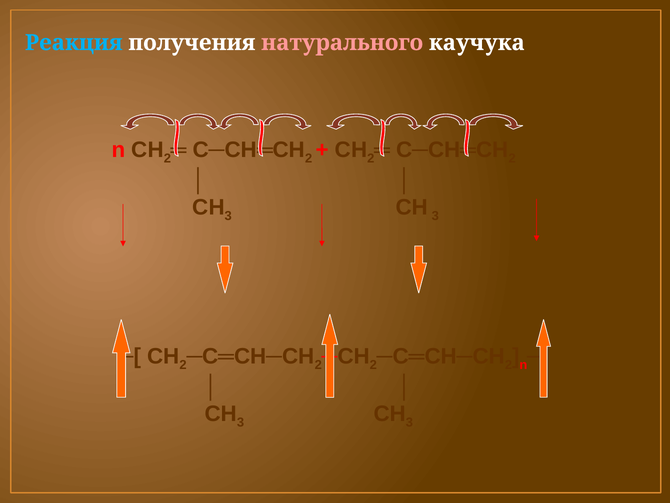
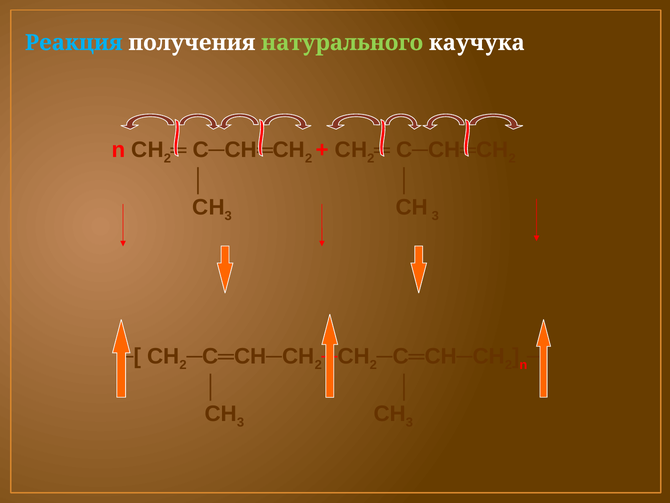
натурального colour: pink -> light green (342, 43)
